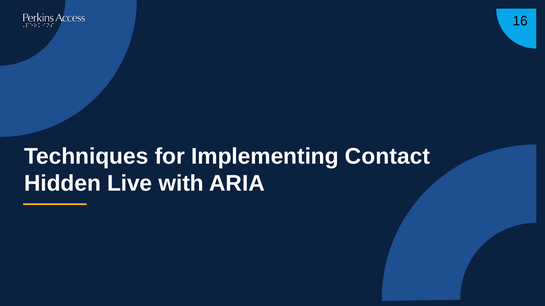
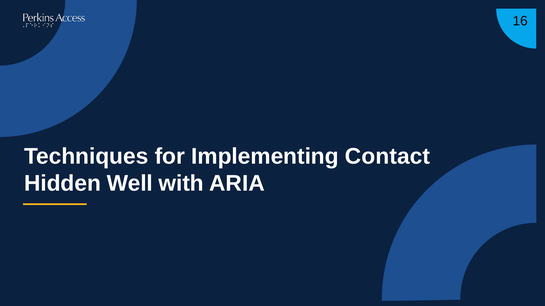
Live: Live -> Well (130, 184)
